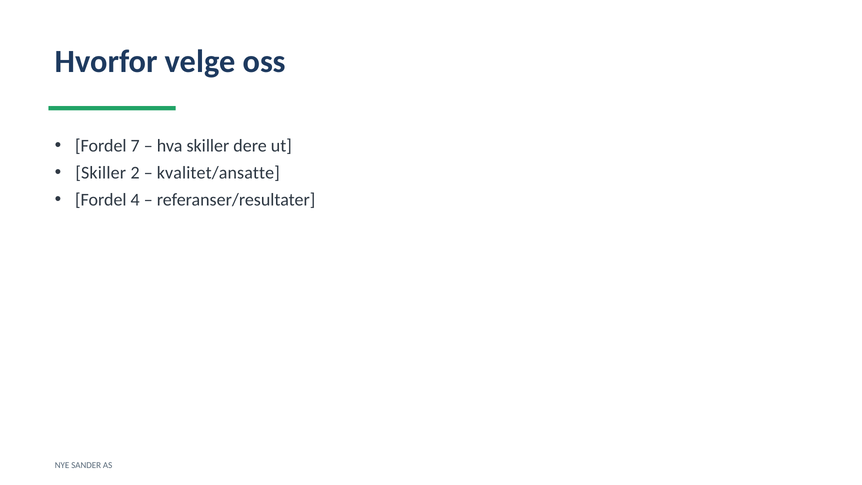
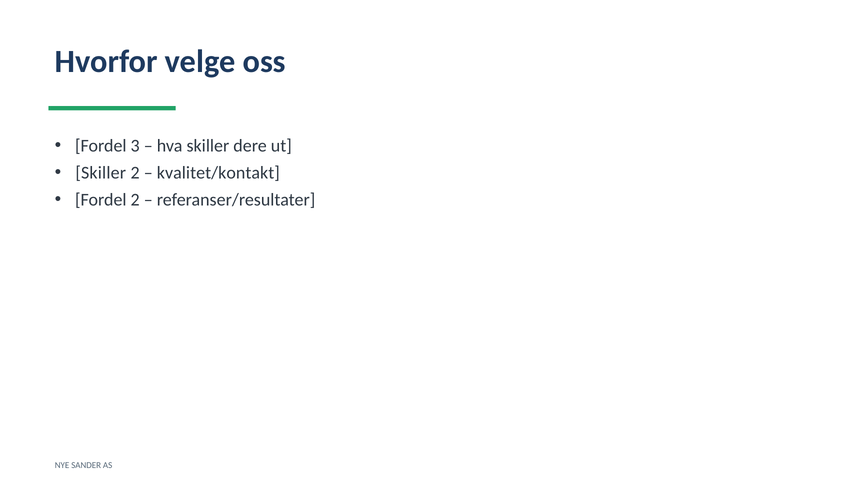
7: 7 -> 3 (135, 146)
kvalitet/ansatte: kvalitet/ansatte -> kvalitet/kontakt (218, 173)
Fordel 4: 4 -> 2 (135, 200)
